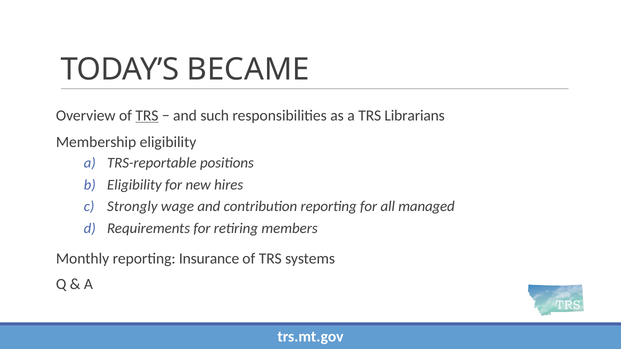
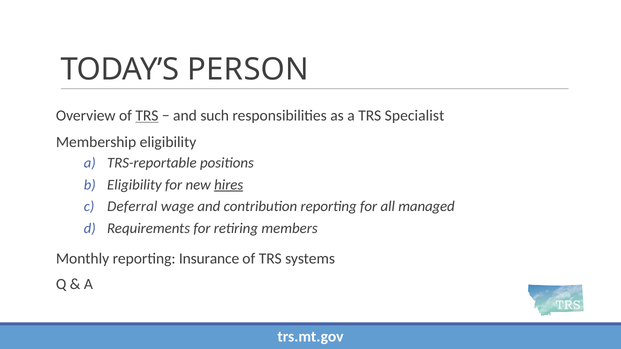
BECAME: BECAME -> PERSON (248, 70)
Librarians: Librarians -> Specialist (415, 116)
hires underline: none -> present (229, 185)
Strongly: Strongly -> Deferral (132, 207)
